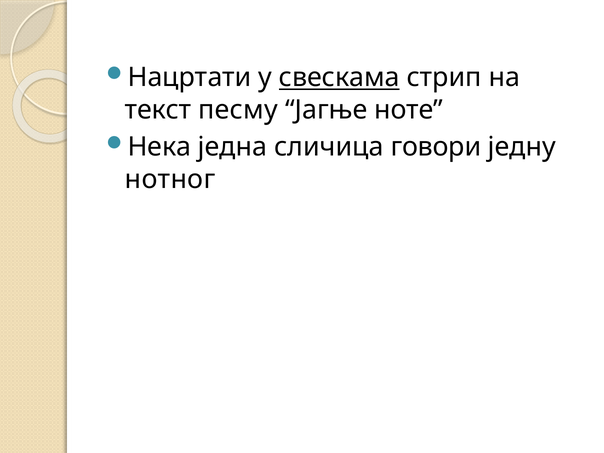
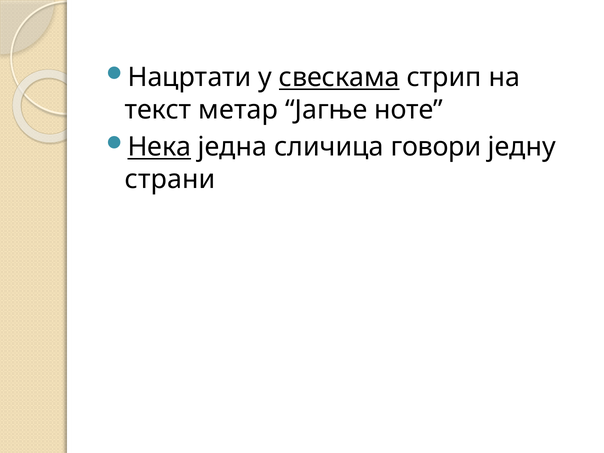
песму: песму -> метар (238, 110)
Нека underline: none -> present (159, 147)
нотног: нотног -> страни (170, 179)
